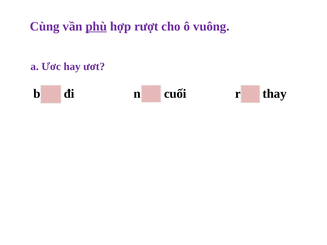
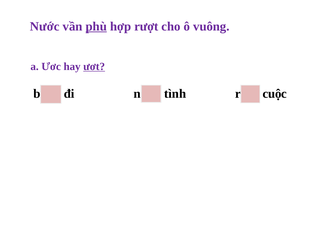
Cùng: Cùng -> Nước (45, 26)
ươt underline: none -> present (94, 67)
cuối: cuối -> tình (175, 94)
thay: thay -> cuộc (275, 94)
